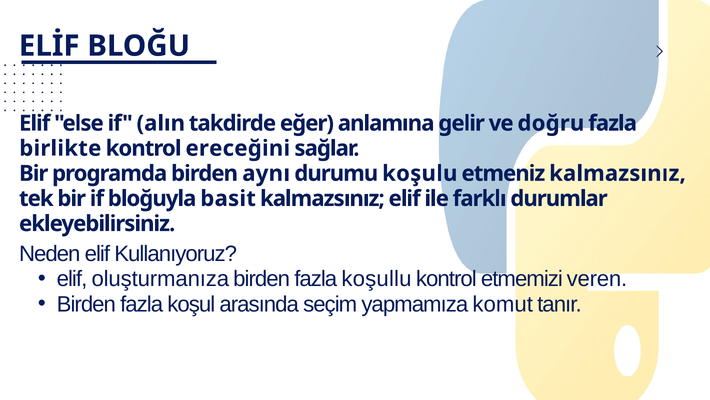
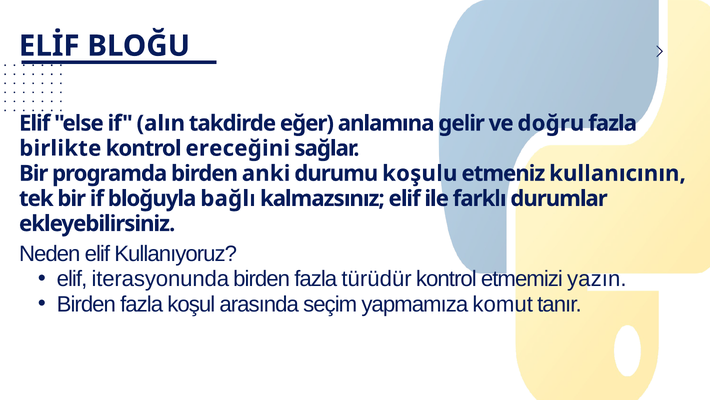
aynı: aynı -> anki (266, 173)
etmeniz kalmazsınız: kalmazsınız -> kullanıcının (617, 173)
basit: basit -> bağlı (228, 198)
oluşturmanıza: oluşturmanıza -> iterasyonunda (160, 279)
koşullu: koşullu -> türüdür (377, 279)
veren: veren -> yazın (597, 279)
